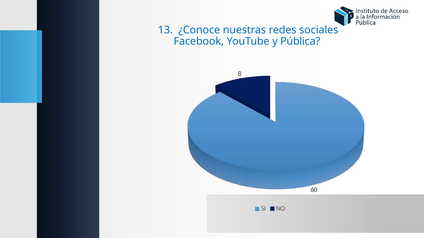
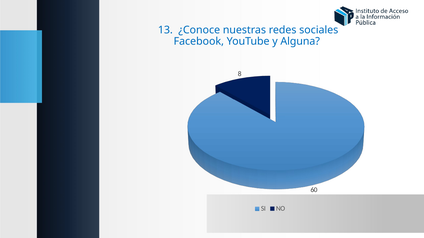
Pública: Pública -> Alguna (300, 42)
